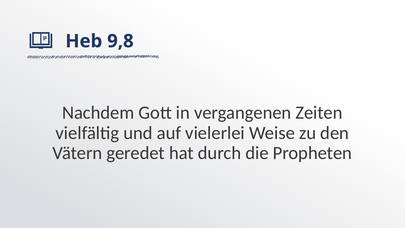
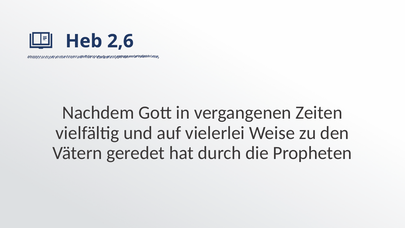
9,8: 9,8 -> 2,6 (120, 41)
